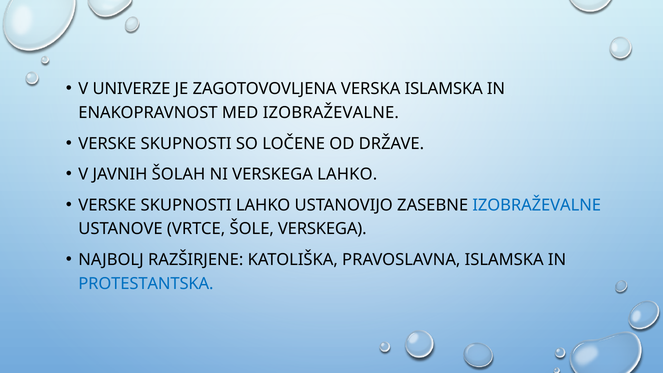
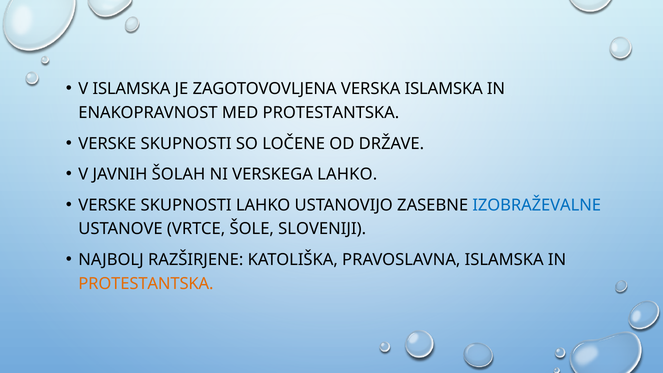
V UNIVERZE: UNIVERZE -> ISLAMSKA (131, 89)
MED IZOBRAŽEVALNE: IZOBRAŽEVALNE -> PROTESTANTSKA (331, 113)
ŠOLE VERSKEGA: VERSKEGA -> SLOVENIJI (322, 229)
PROTESTANTSKA colour: blue -> orange (146, 284)
